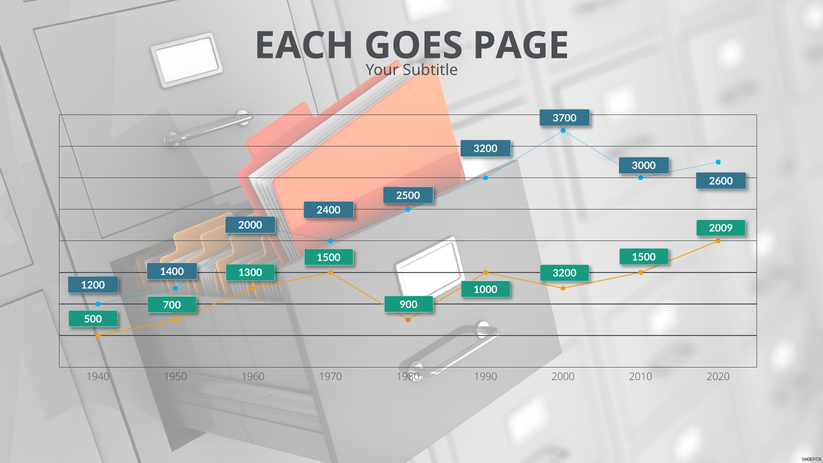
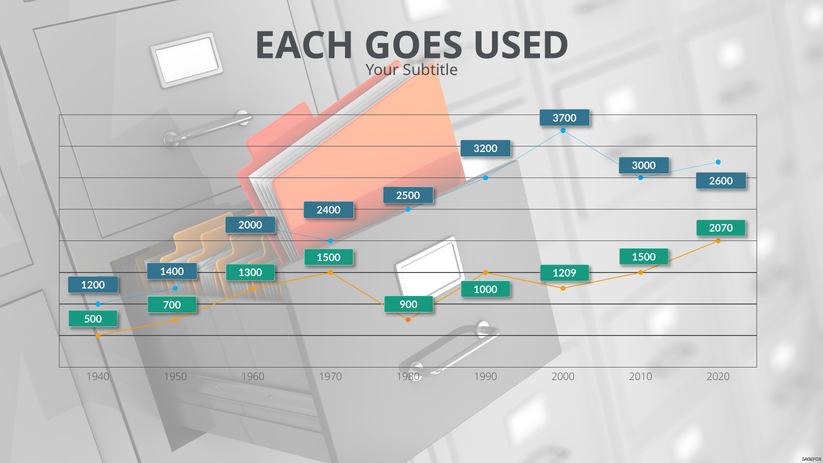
PAGE: PAGE -> USED (521, 46)
2009: 2009 -> 2070 (721, 228)
3200: 3200 -> 1209 (565, 274)
